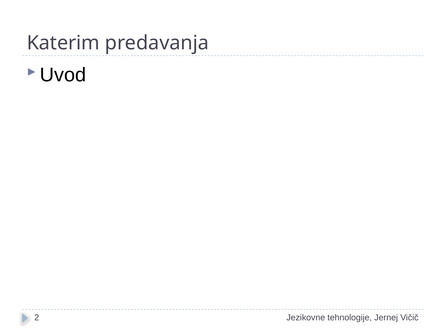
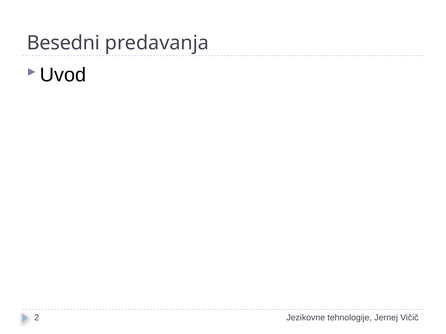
Katerim: Katerim -> Besedni (63, 43)
